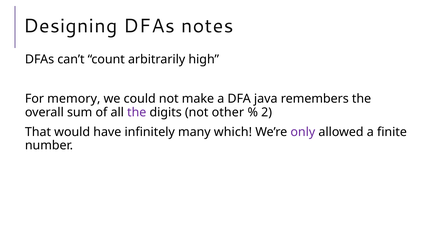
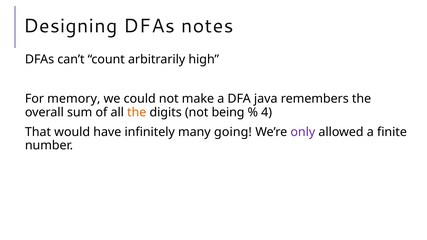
the colour: purple -> orange (137, 112)
other: other -> being (228, 112)
2: 2 -> 4 (267, 112)
which: which -> going (233, 132)
